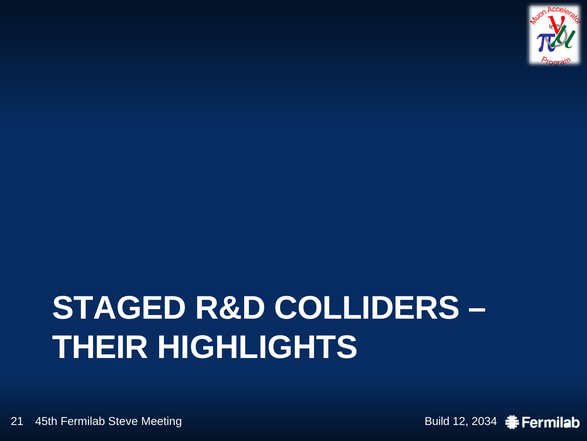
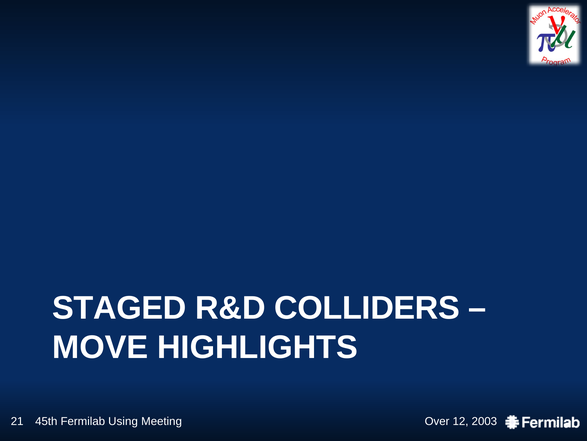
THEIR: THEIR -> MOVE (100, 347)
Steve: Steve -> Using (123, 421)
Build: Build -> Over (437, 421)
2034: 2034 -> 2003 (484, 421)
